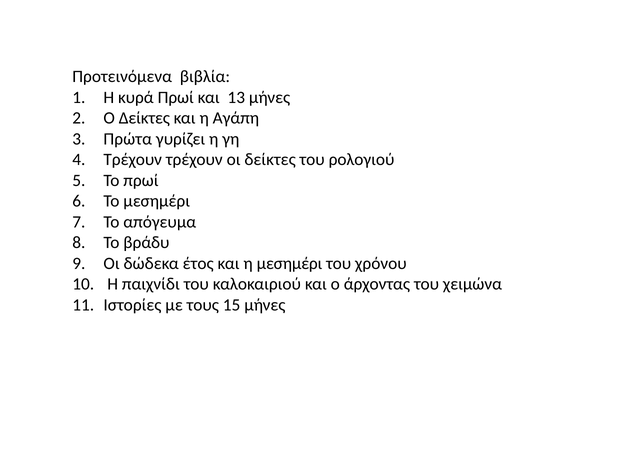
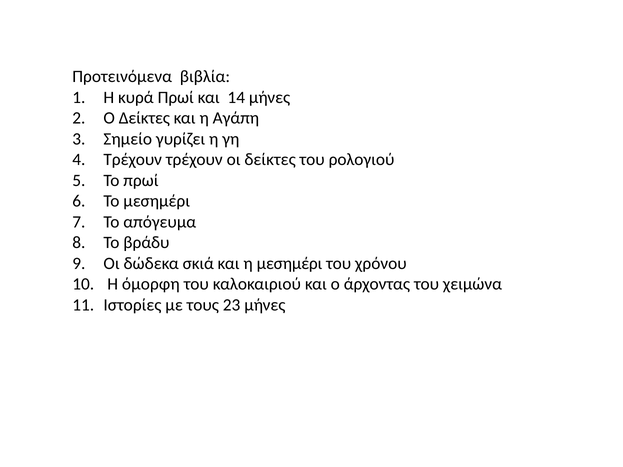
13: 13 -> 14 (236, 97)
Πρώτα: Πρώτα -> Σημείο (128, 139)
έτος: έτος -> σκιά (198, 264)
παιχνίδι: παιχνίδι -> όμορφη (151, 284)
15: 15 -> 23 (232, 305)
